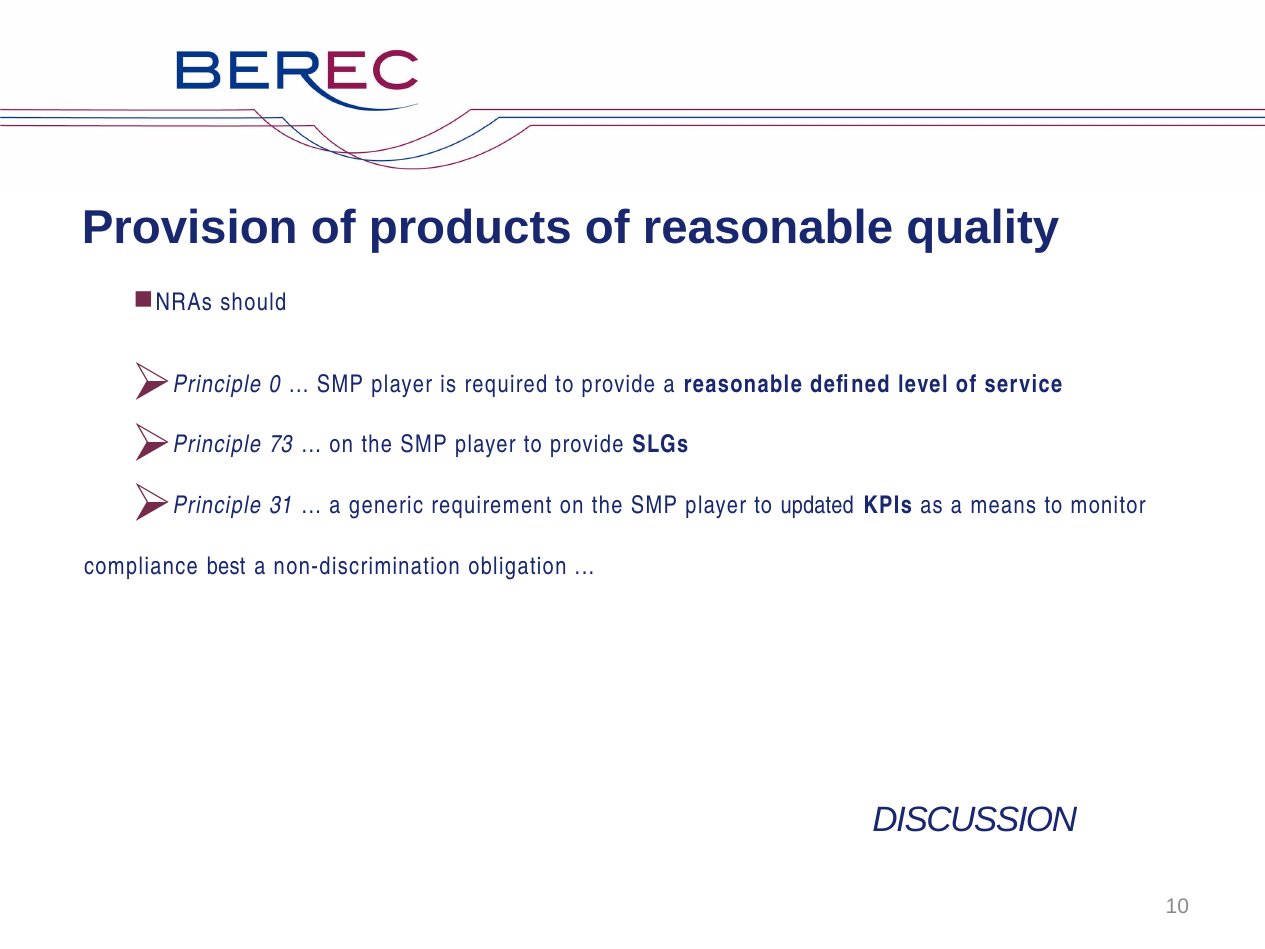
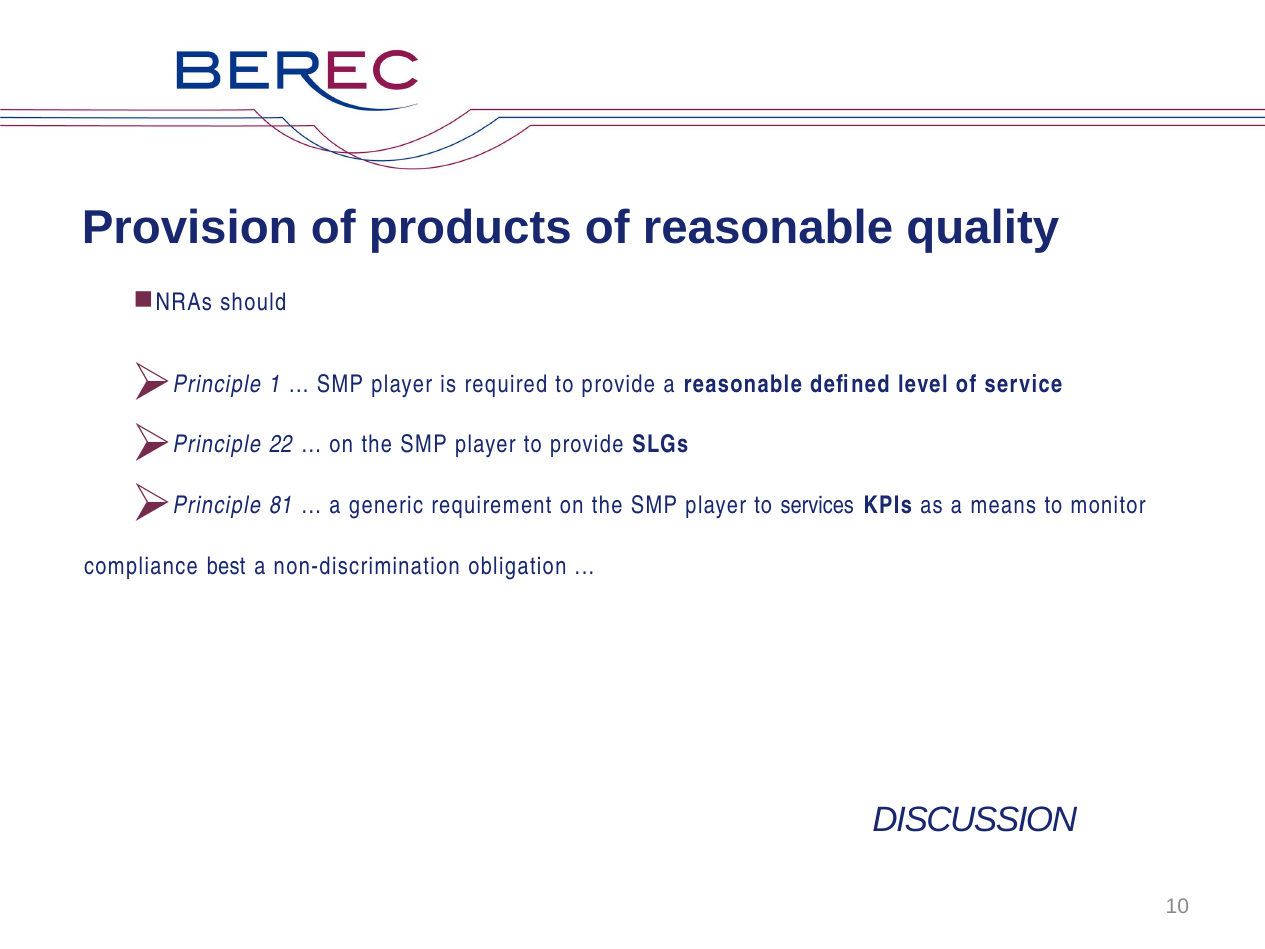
0: 0 -> 1 (275, 384)
73: 73 -> 22 (281, 445)
31: 31 -> 81 (281, 505)
updated: updated -> services (817, 505)
